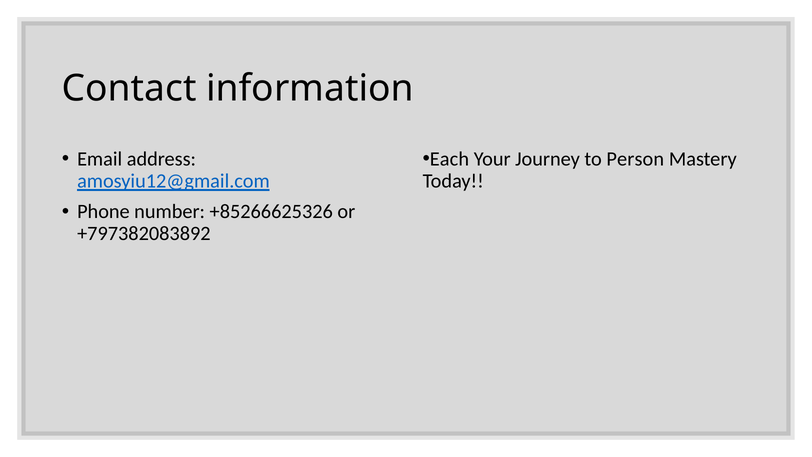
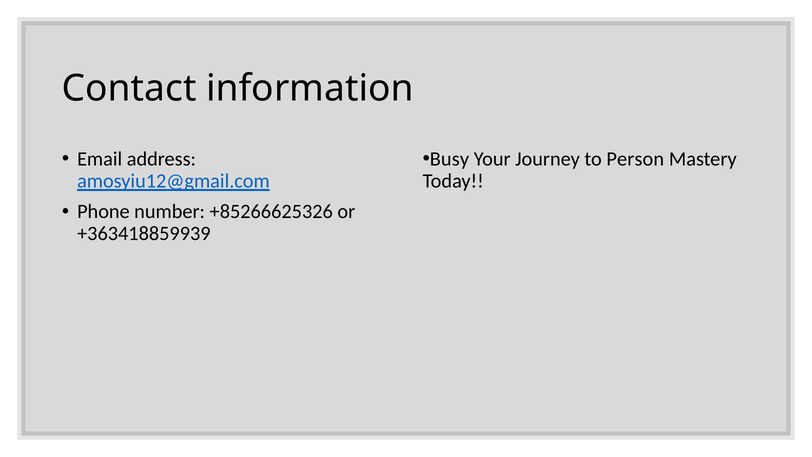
Each: Each -> Busy (449, 159)
+797382083892: +797382083892 -> +363418859939 (144, 233)
